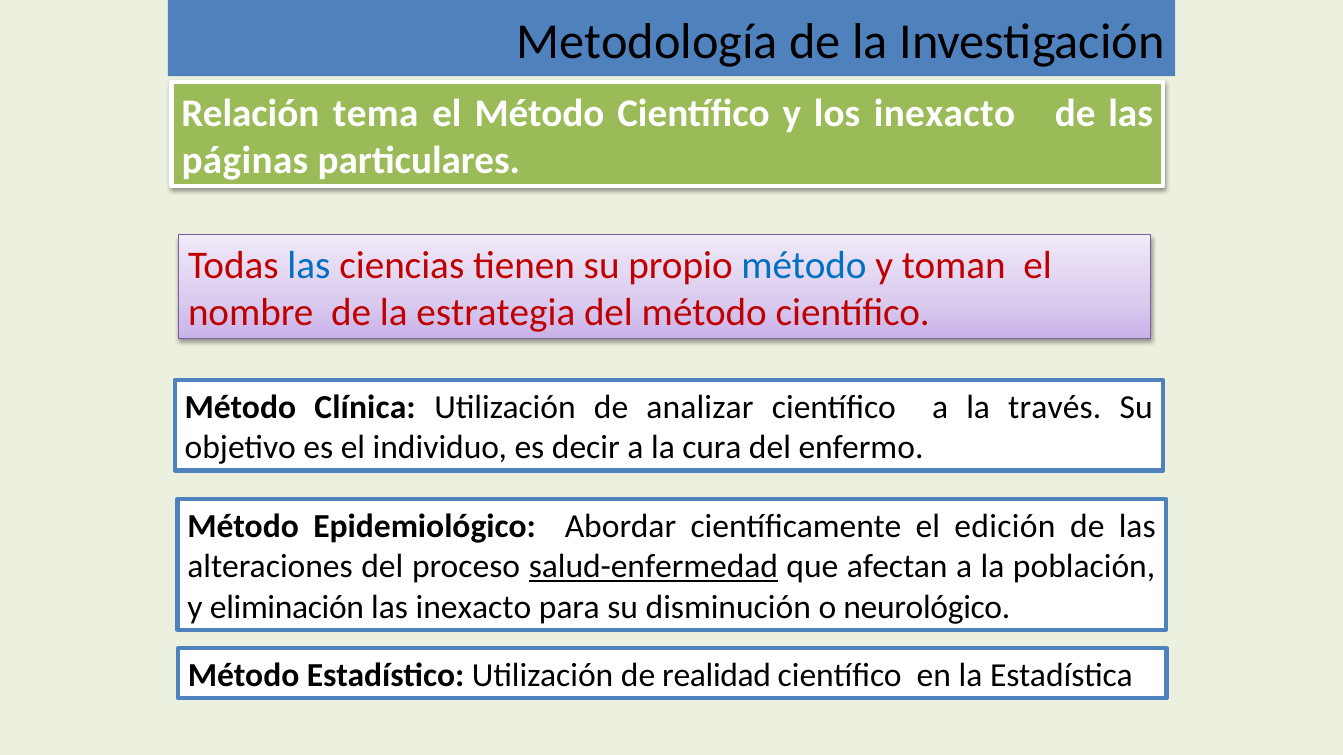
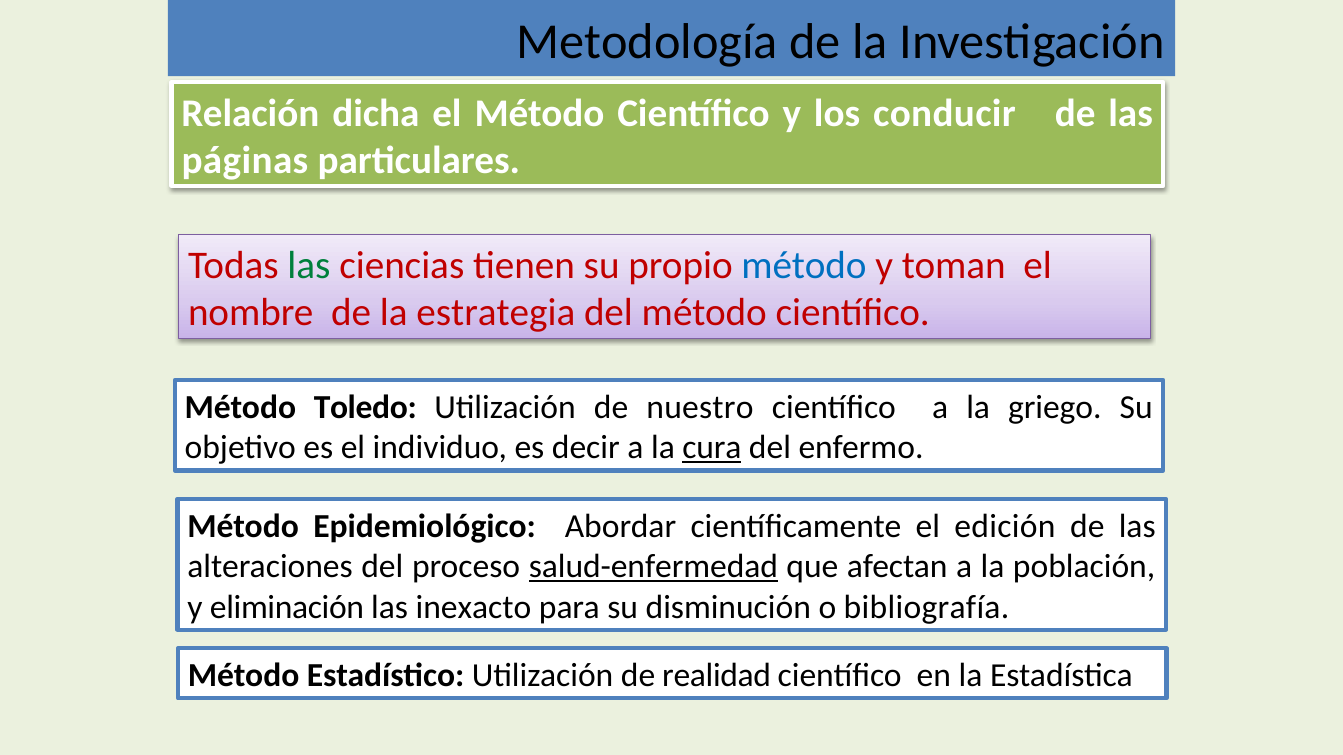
tema: tema -> dicha (376, 113)
los inexacto: inexacto -> conducir (944, 113)
las colour: blue -> green (309, 266)
Clínica: Clínica -> Toledo (365, 408)
analizar: analizar -> nuestro (700, 408)
través: través -> griego (1055, 408)
cura underline: none -> present (712, 448)
neurológico: neurológico -> bibliografía (927, 607)
